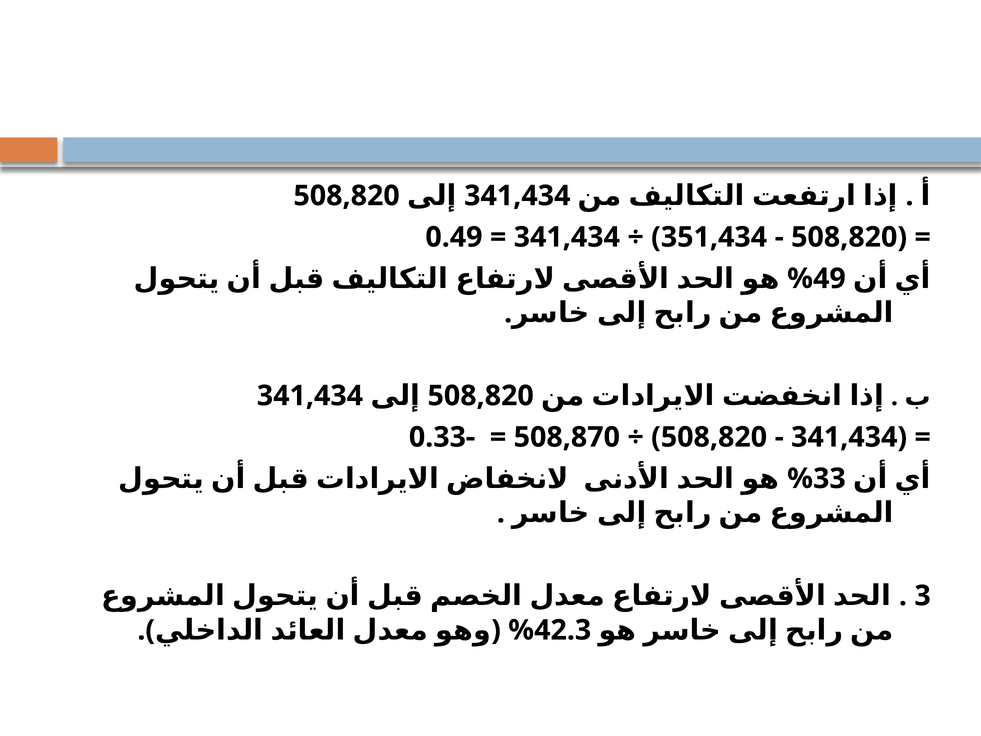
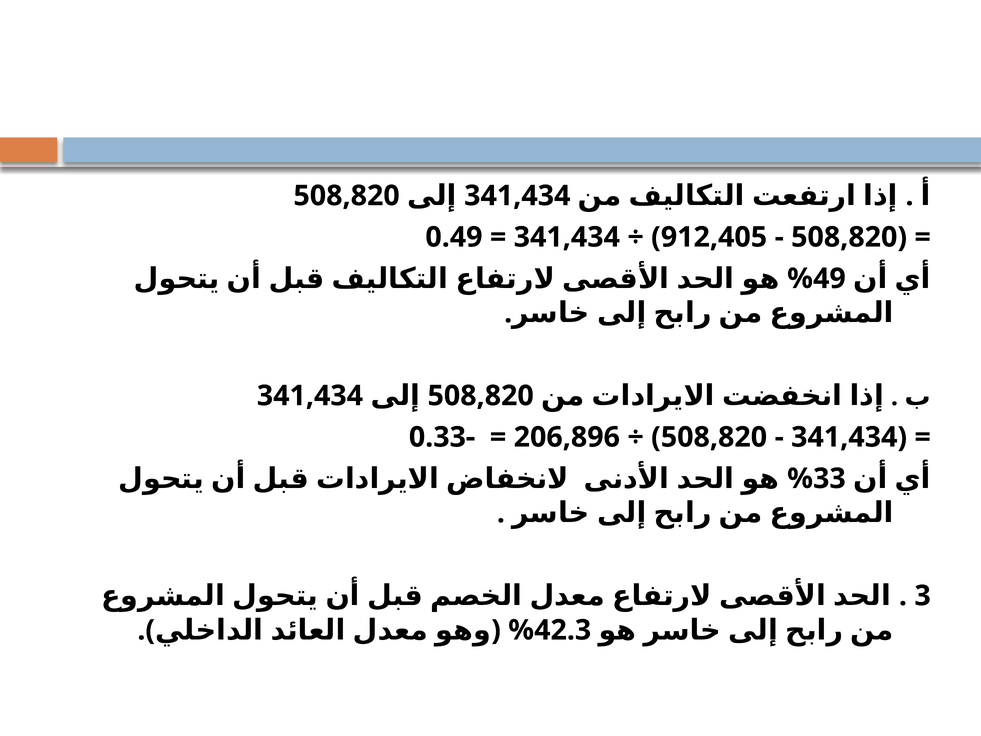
351,434: 351,434 -> 912,405 (714, 237)
508,870: 508,870 -> 206,896 (567, 437)
